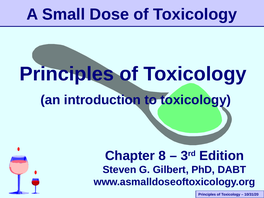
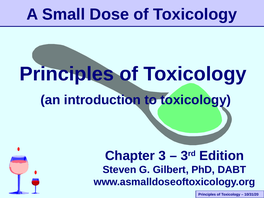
8: 8 -> 3 (162, 156)
